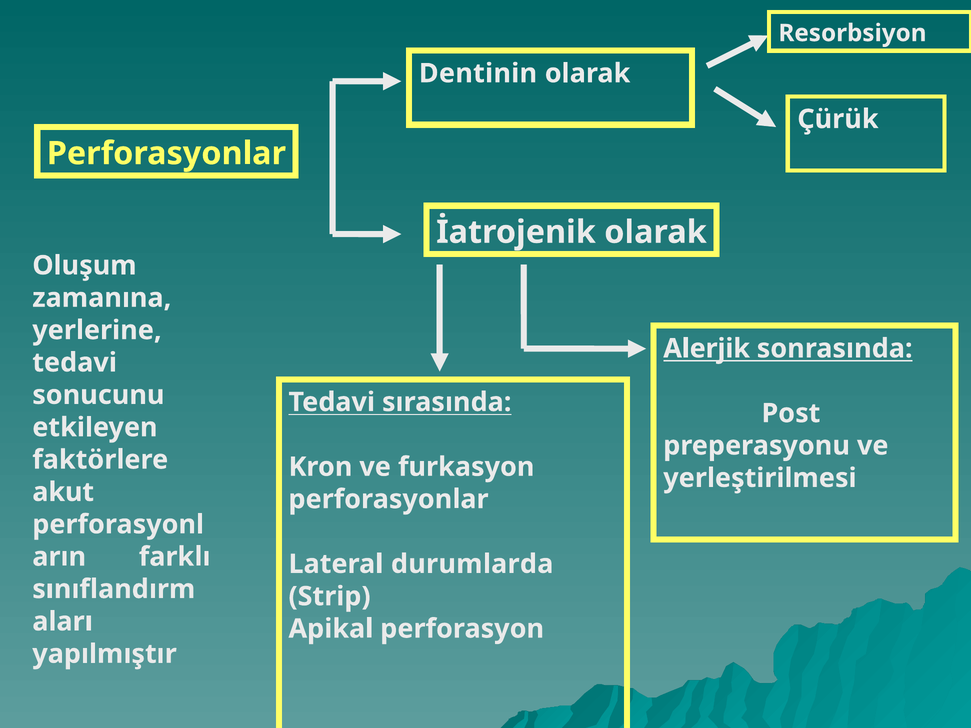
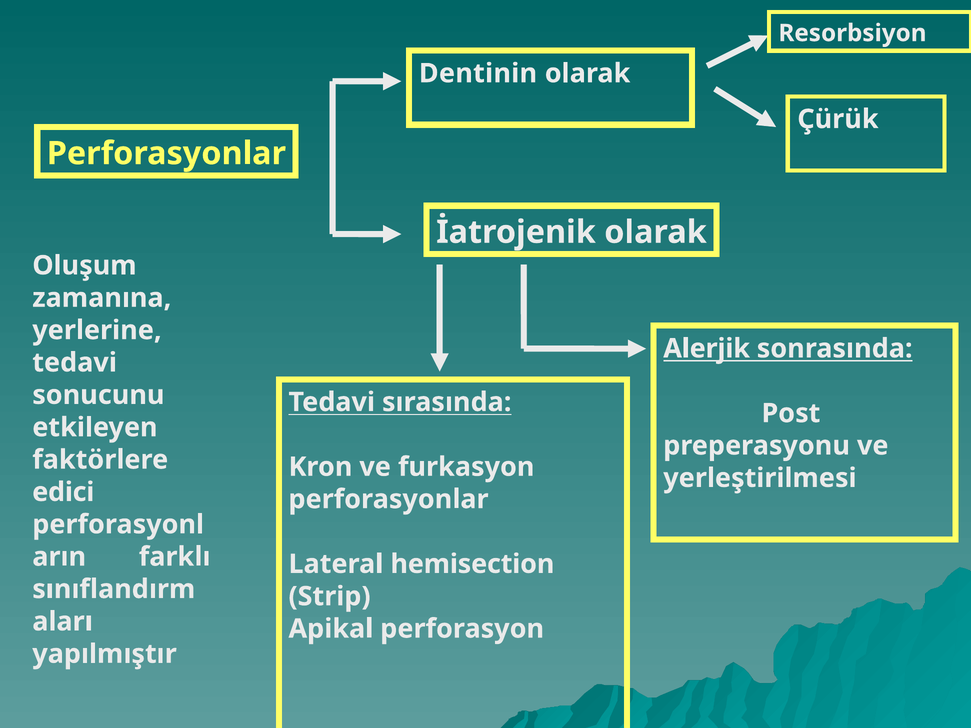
akut: akut -> edici (63, 492)
durumlarda: durumlarda -> hemisection (472, 564)
